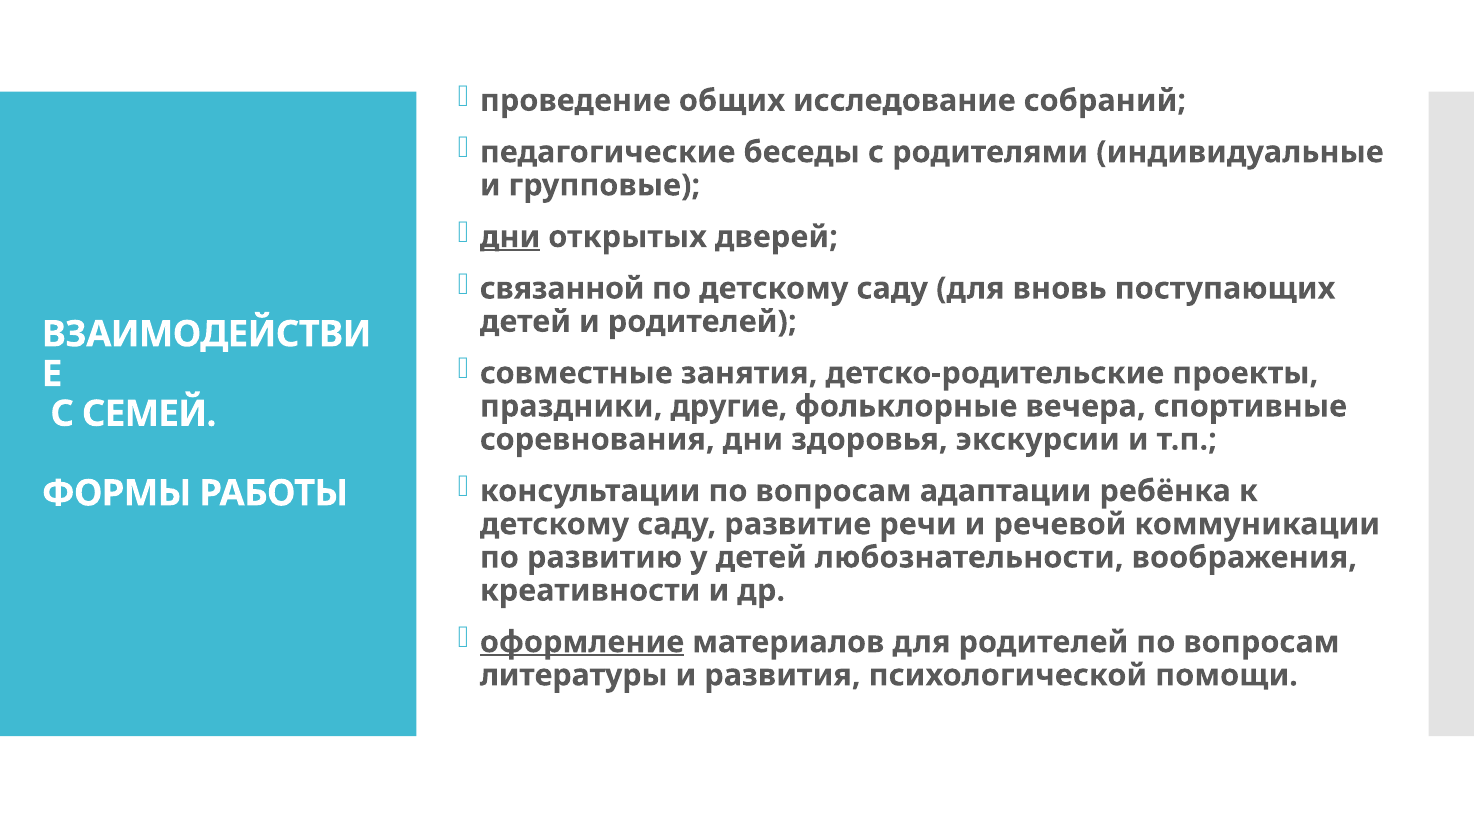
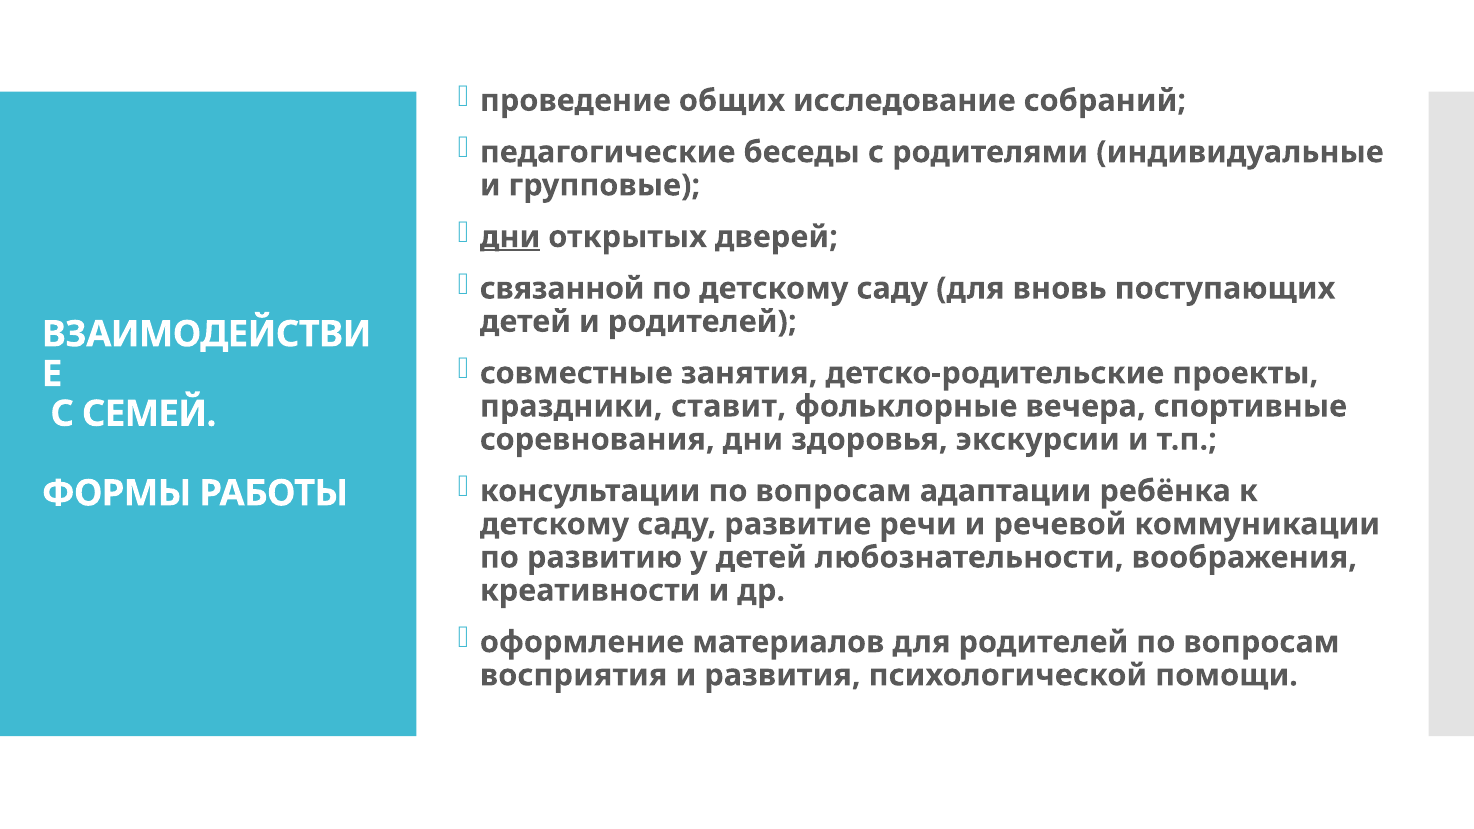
другие: другие -> ставит (729, 406)
оформление underline: present -> none (582, 642)
литературы: литературы -> восприятия (574, 675)
